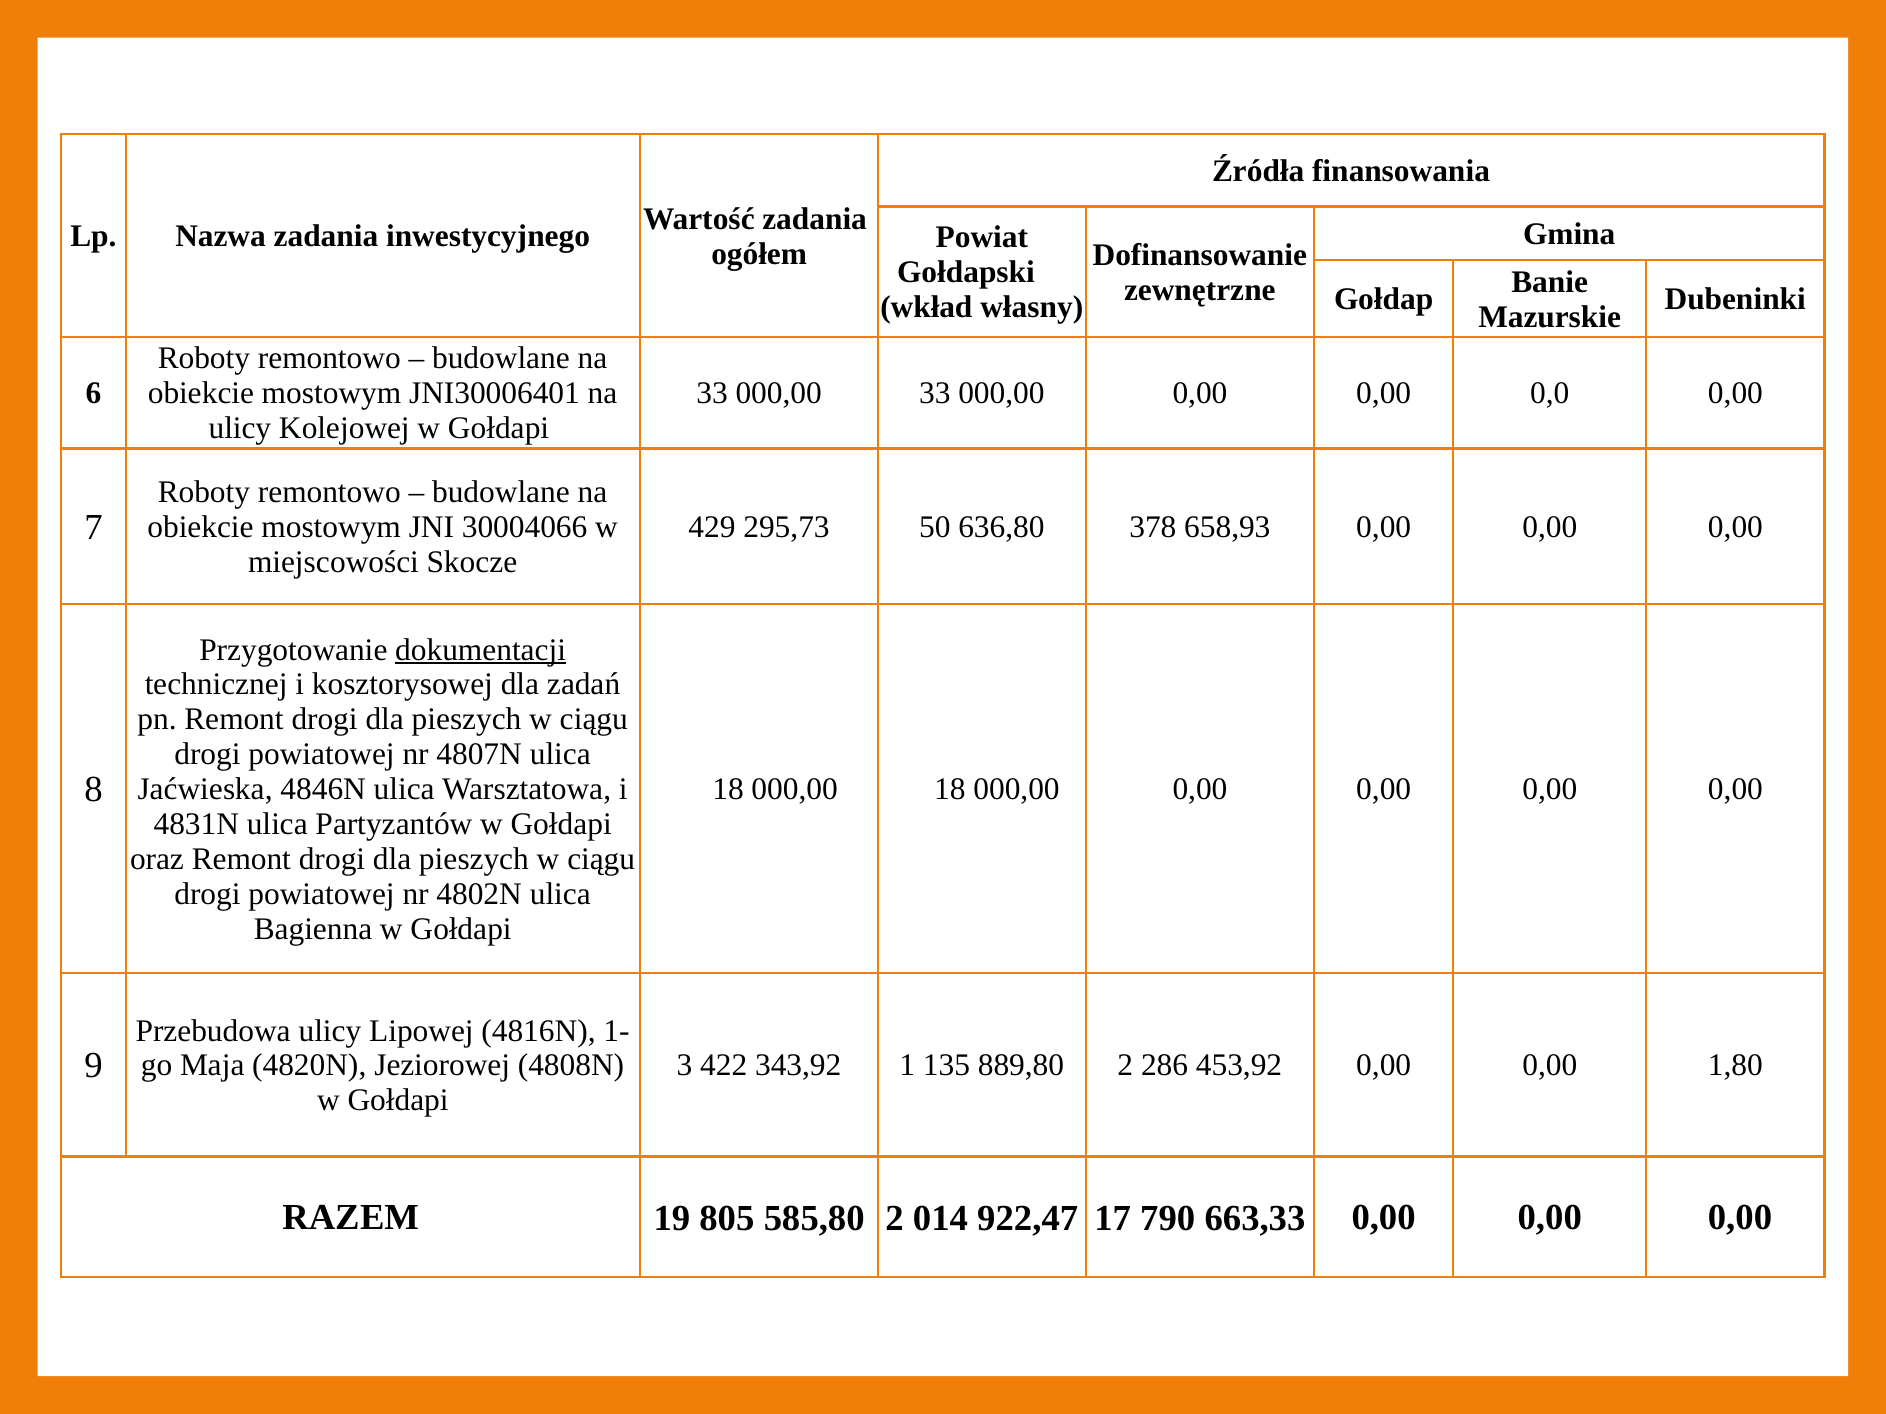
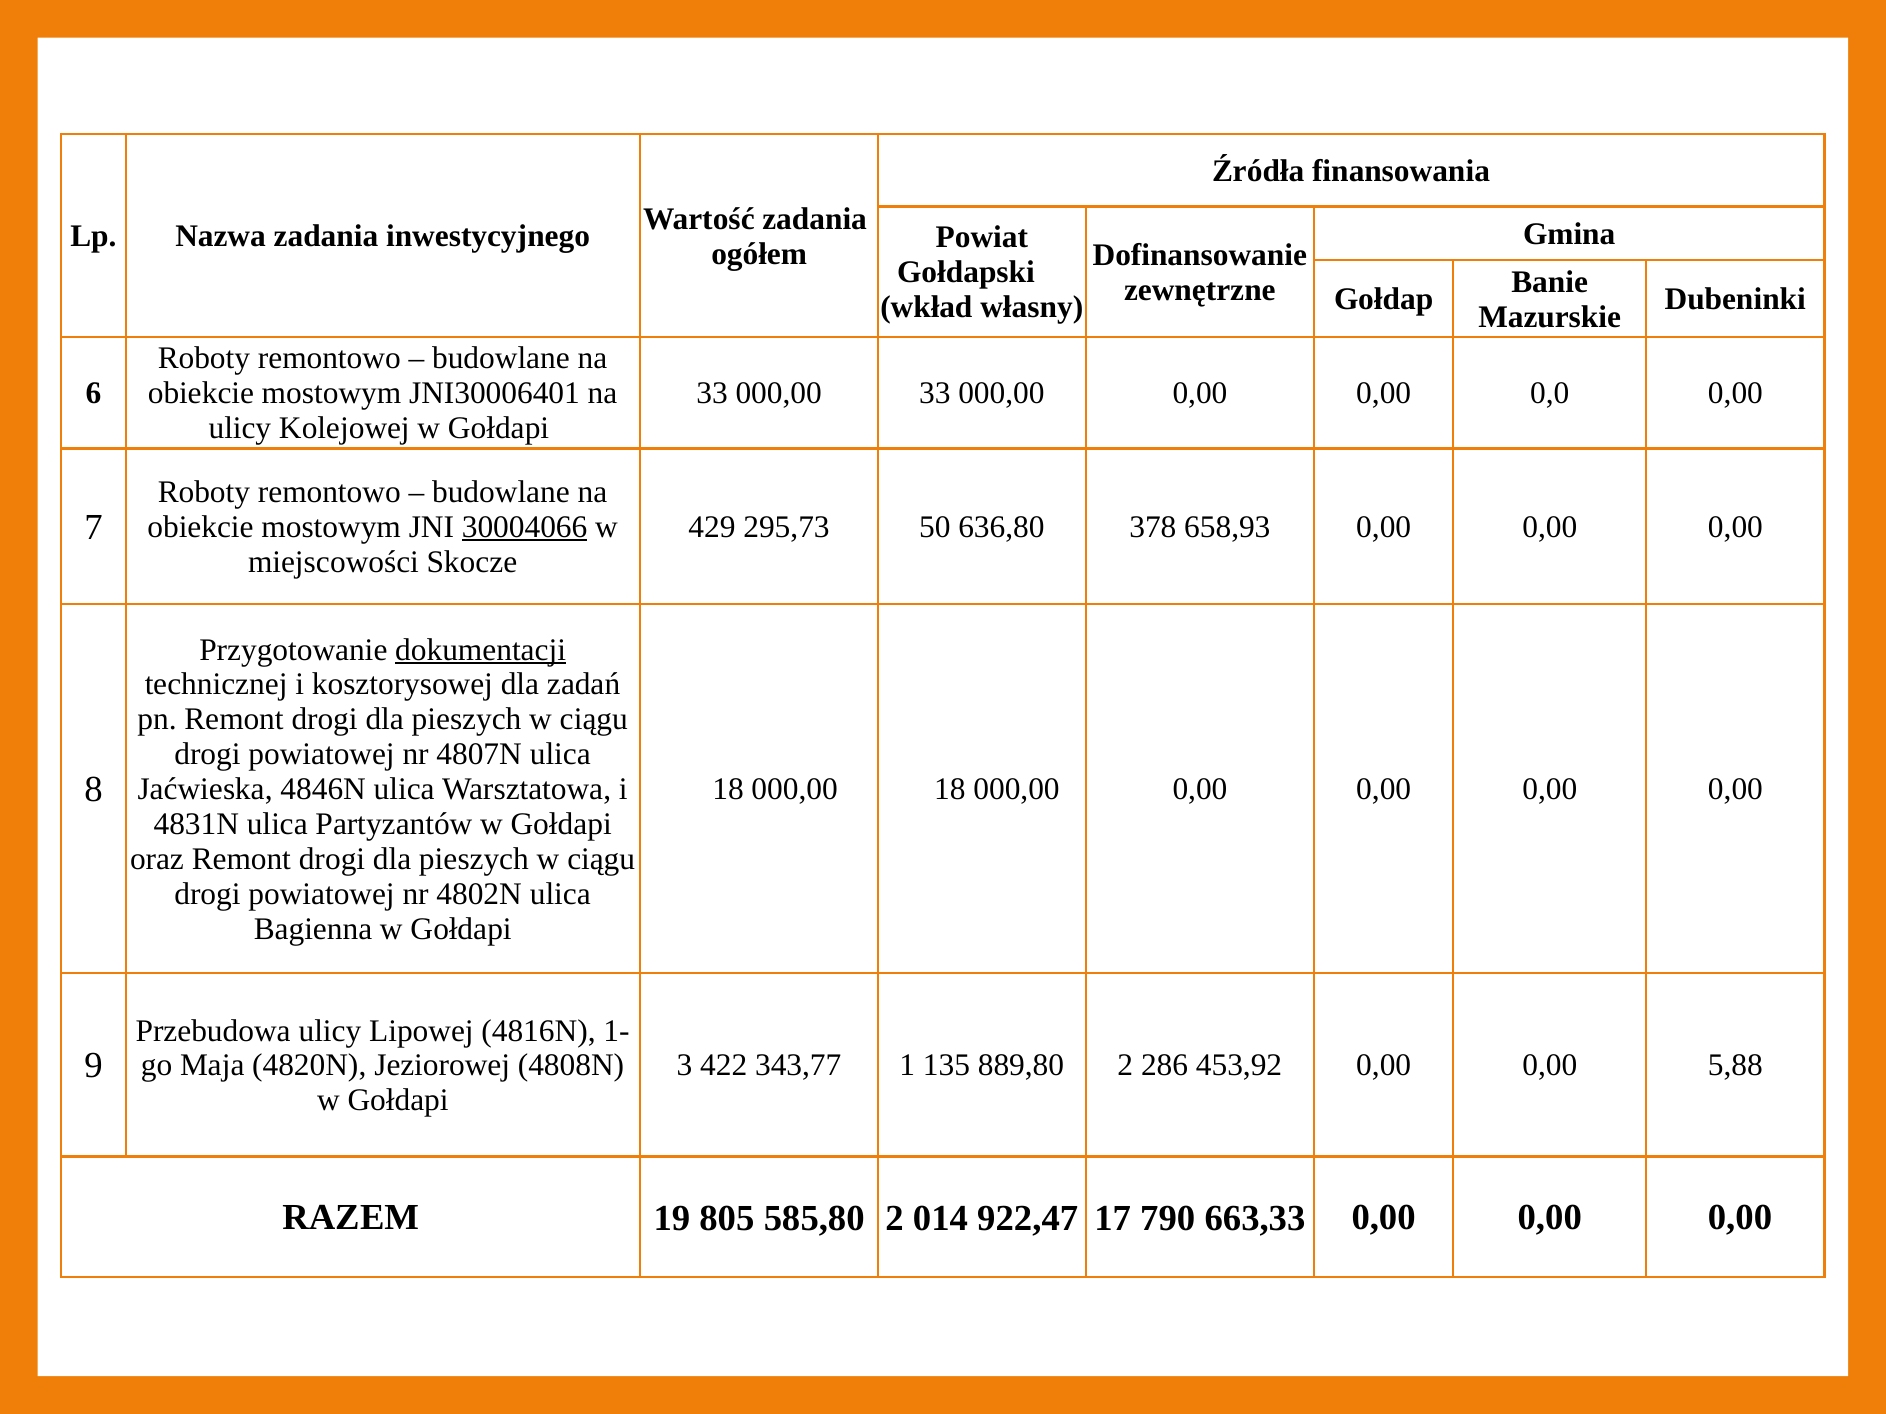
30004066 underline: none -> present (525, 527)
343,92: 343,92 -> 343,77 (798, 1066)
1,80: 1,80 -> 5,88 (1735, 1066)
